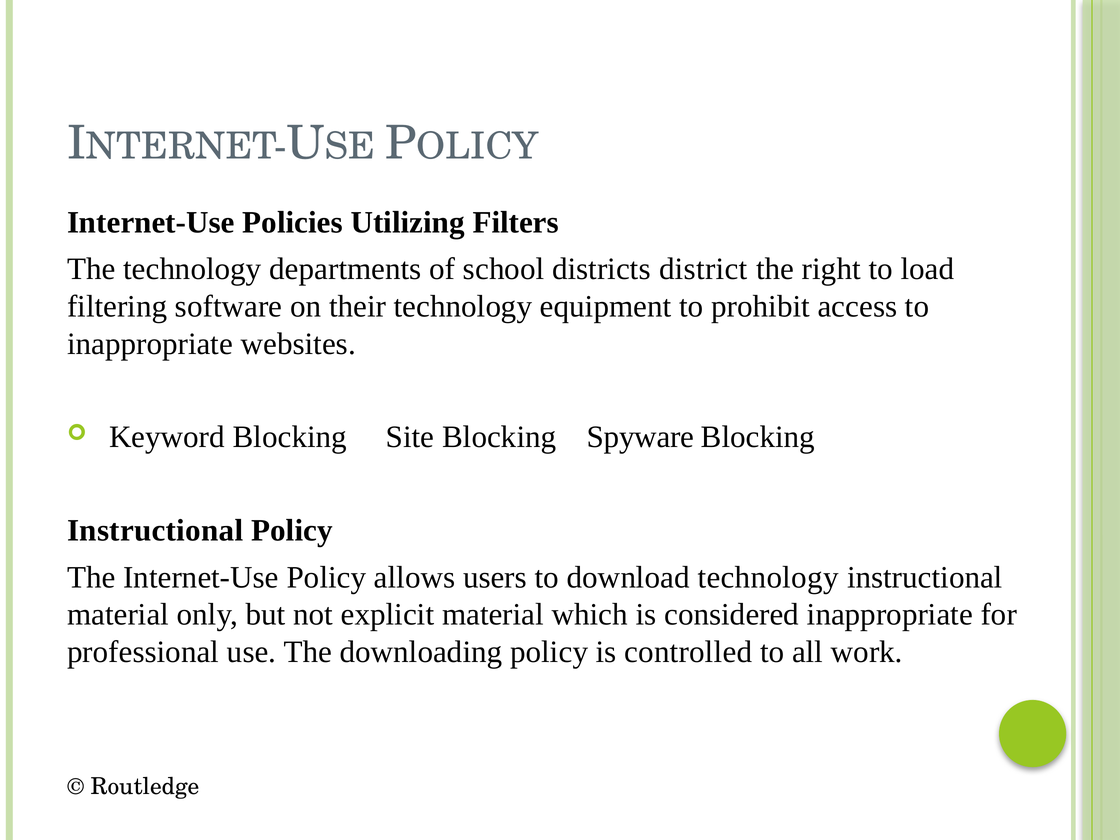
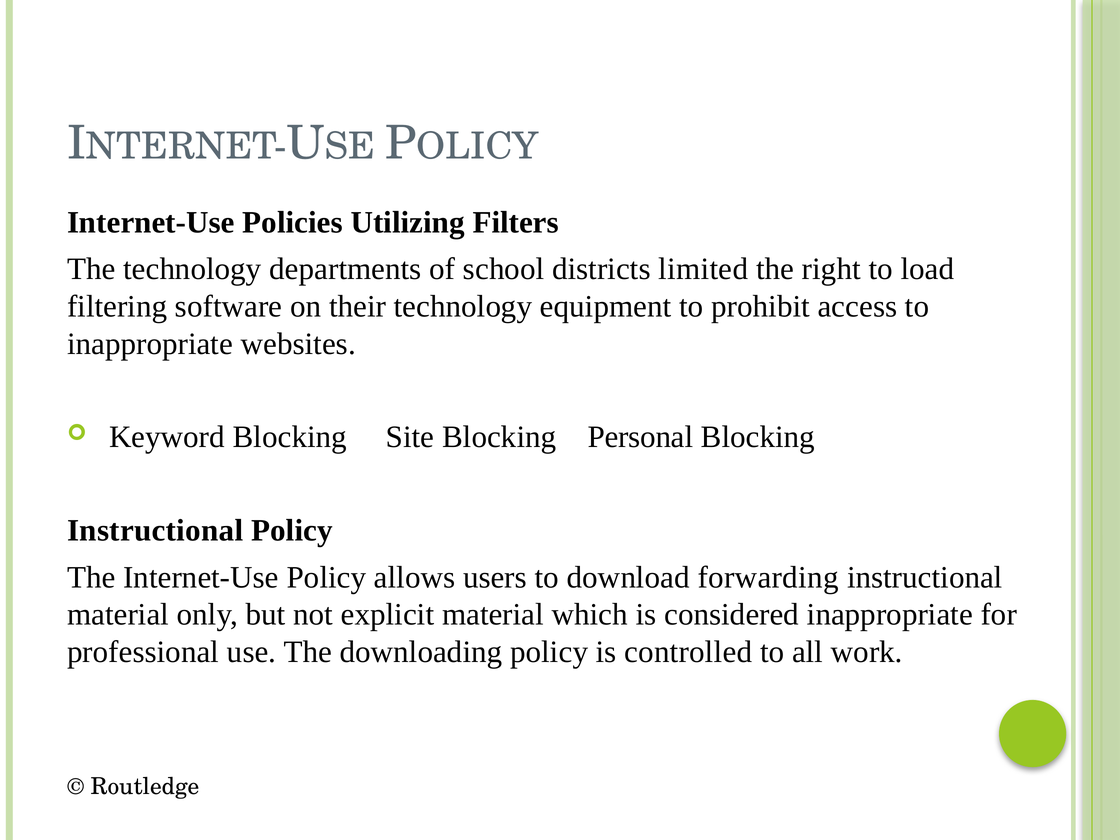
district: district -> limited (703, 269)
Spyware: Spyware -> Personal (640, 437)
download technology: technology -> forwarding (768, 577)
